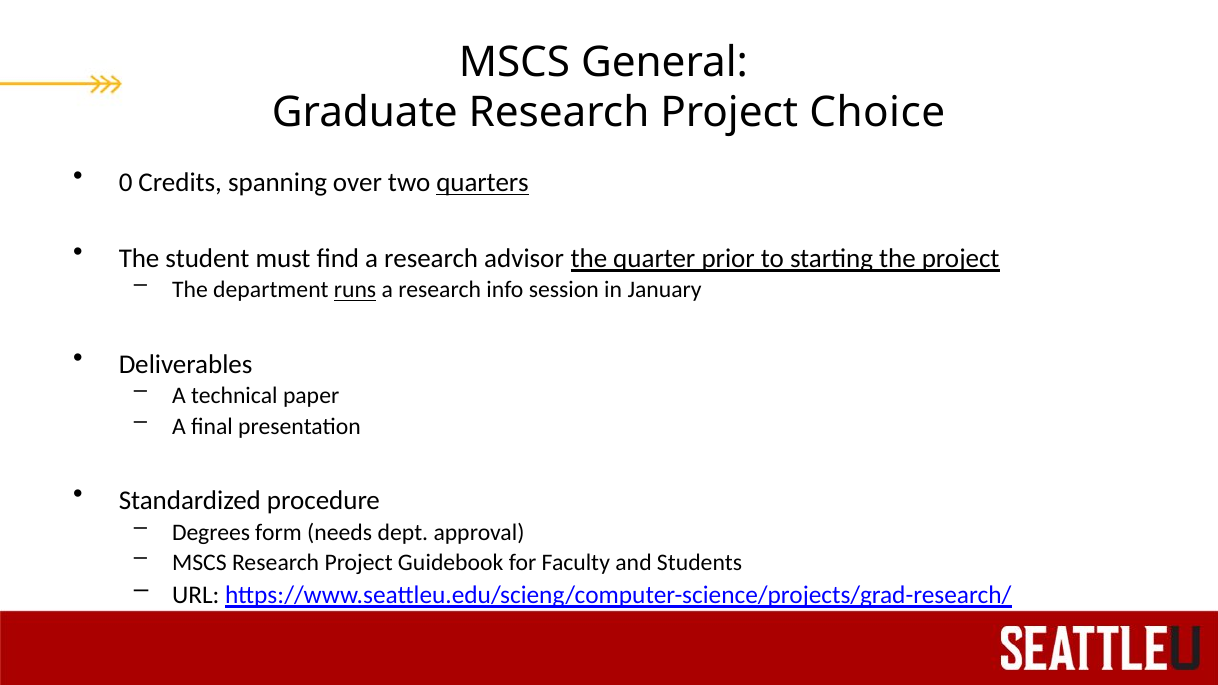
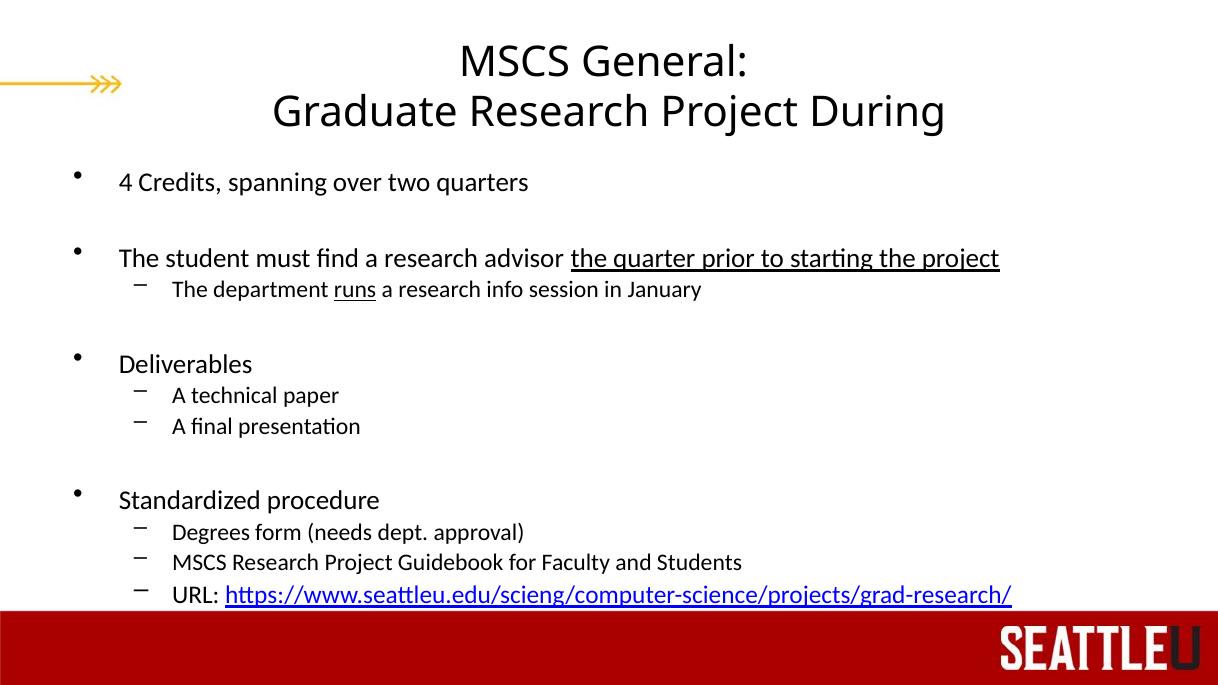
Choice: Choice -> During (878, 113)
0: 0 -> 4 (126, 183)
quarters underline: present -> none (483, 183)
